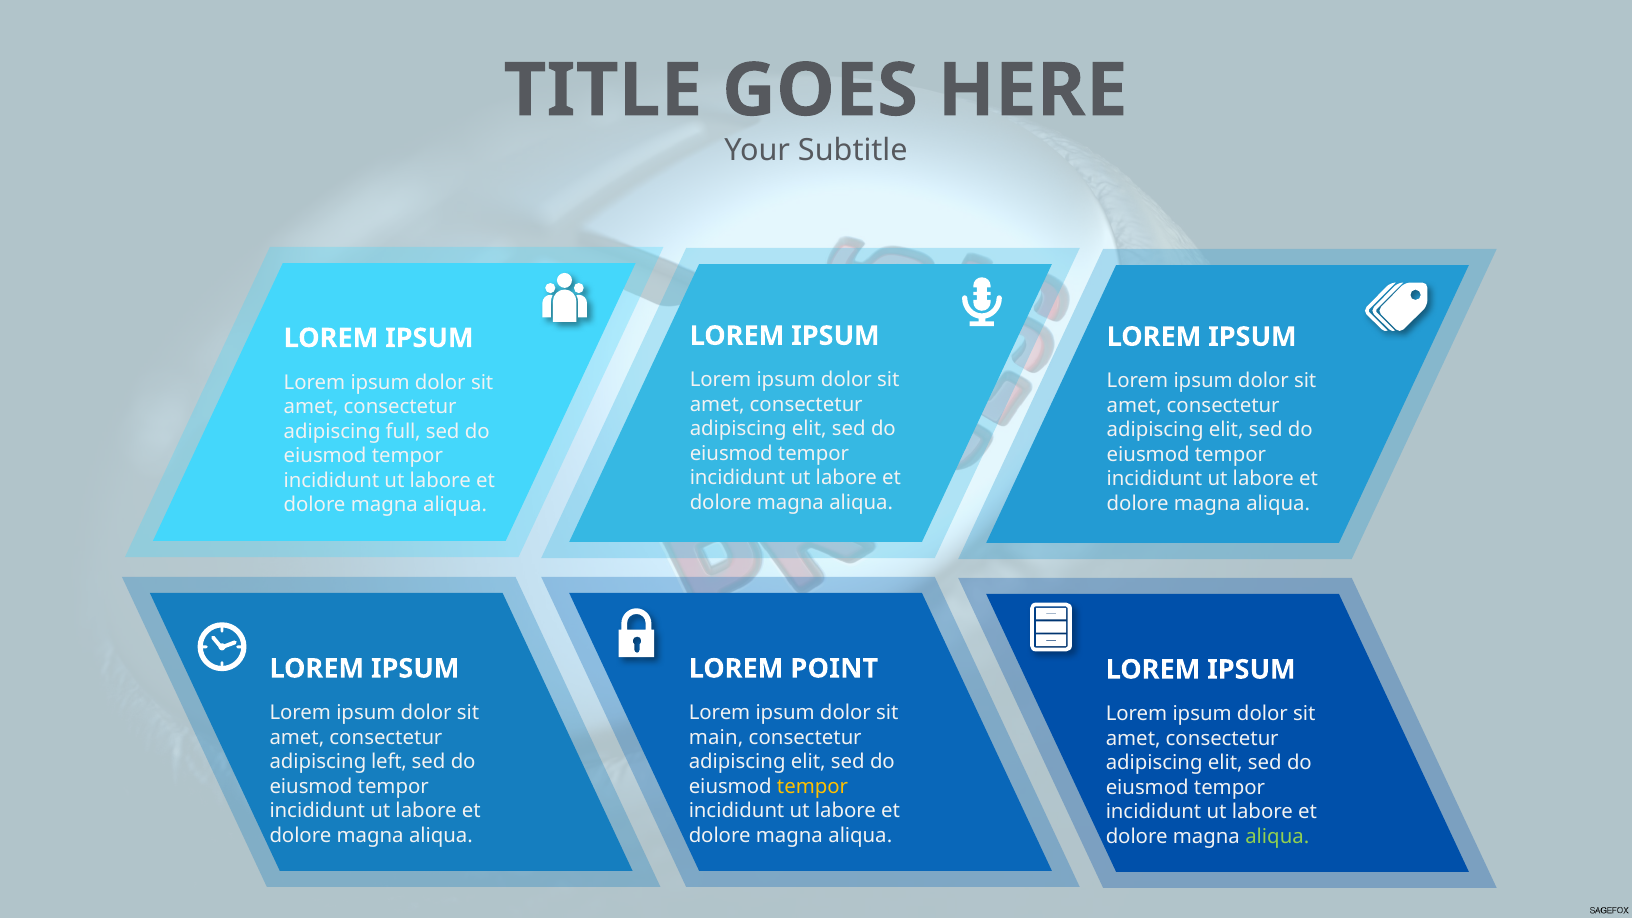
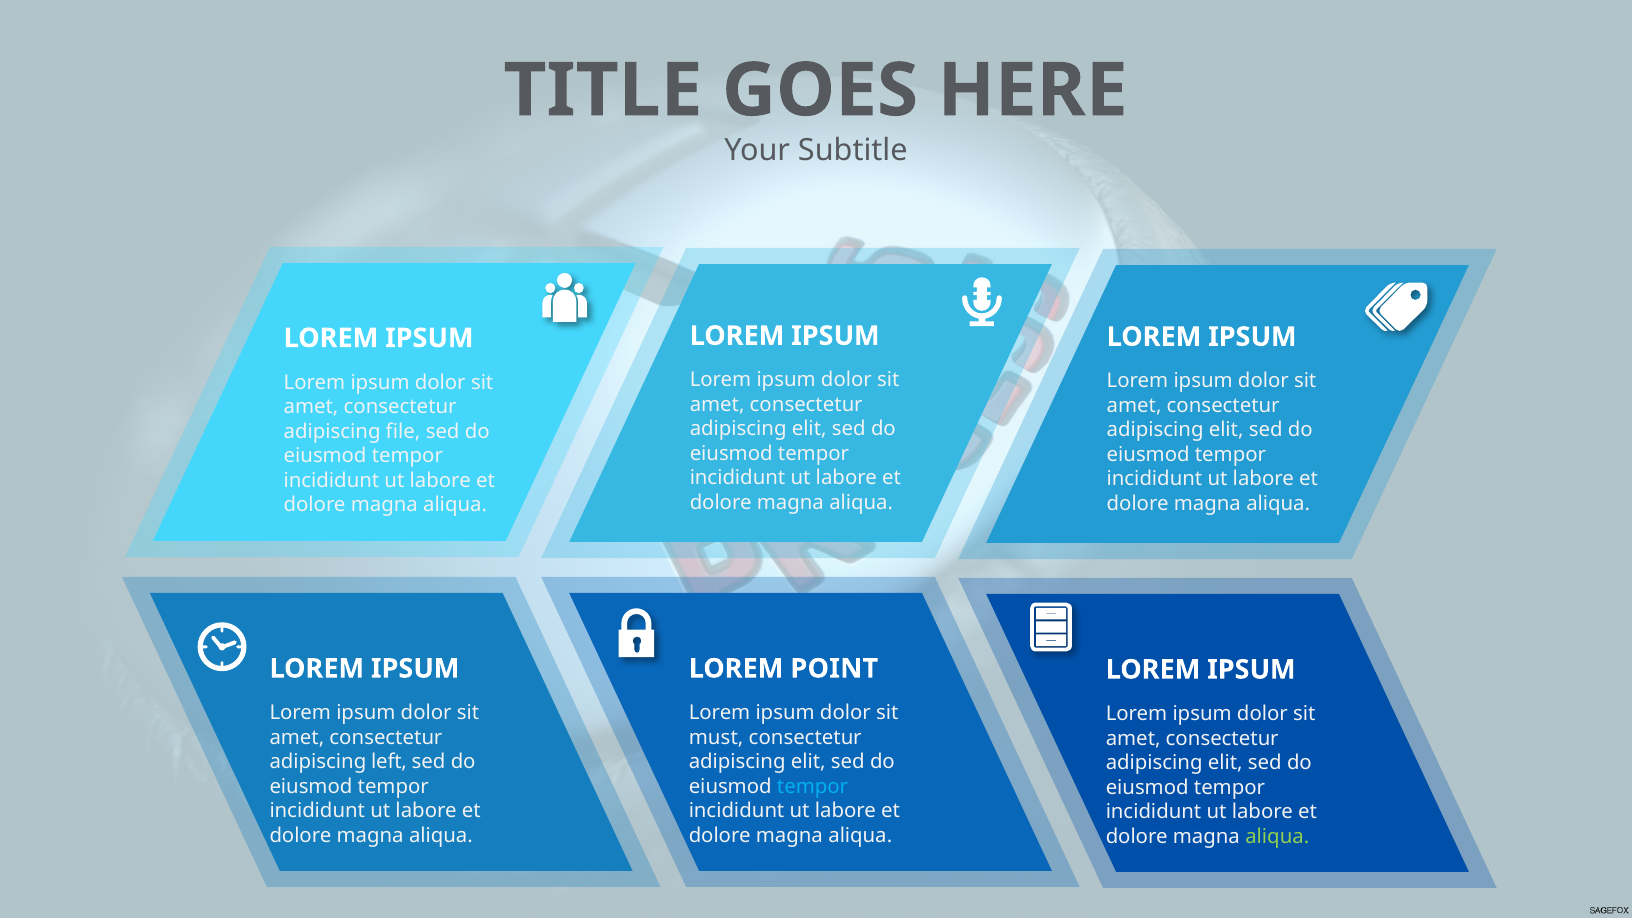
full: full -> file (403, 431)
main: main -> must (716, 737)
tempor colour: yellow -> light blue (813, 786)
